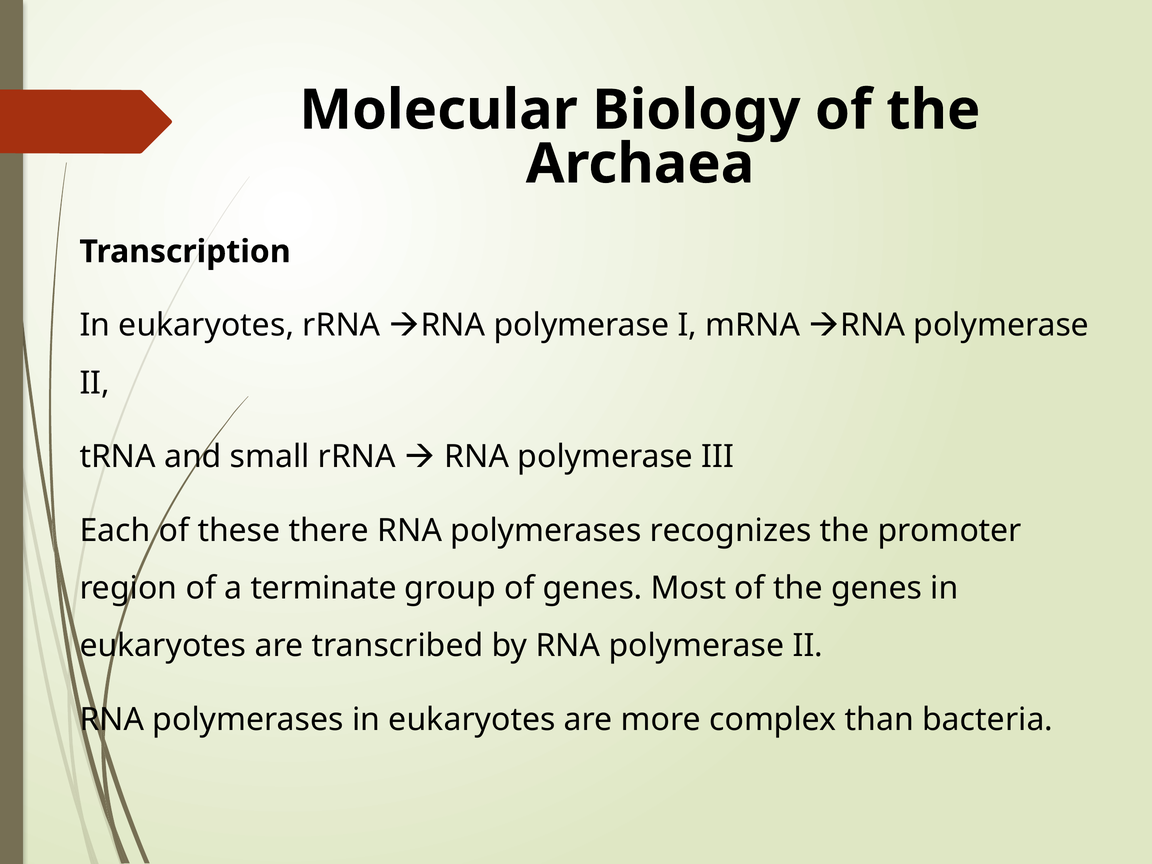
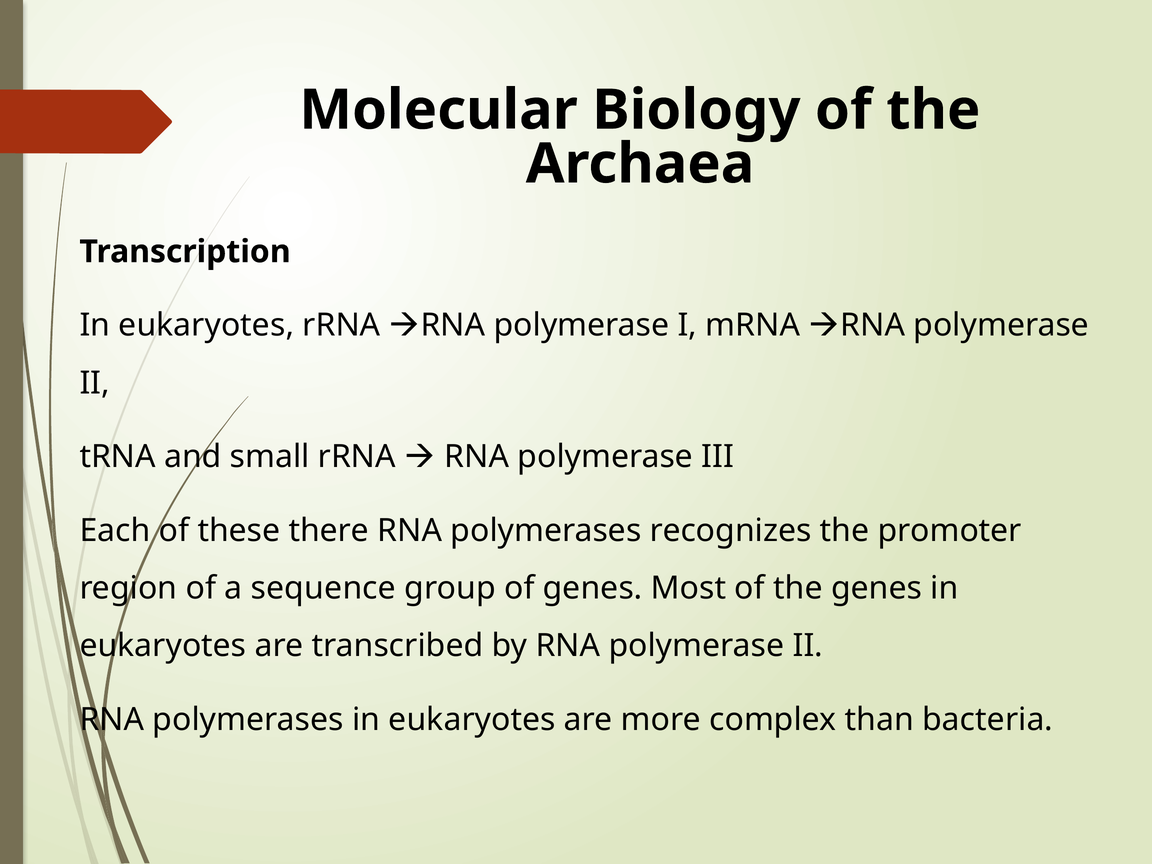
terminate: terminate -> sequence (323, 588)
